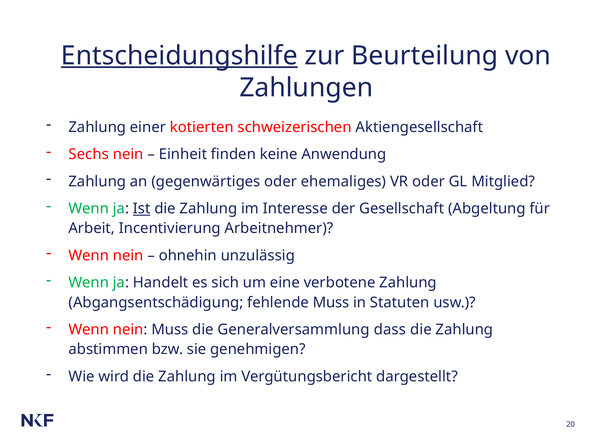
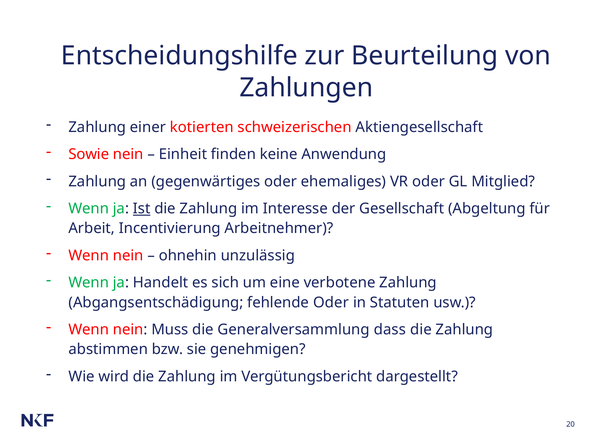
Entscheidungshilfe underline: present -> none (179, 56)
Sechs: Sechs -> Sowie (89, 154)
fehlende Muss: Muss -> Oder (331, 302)
